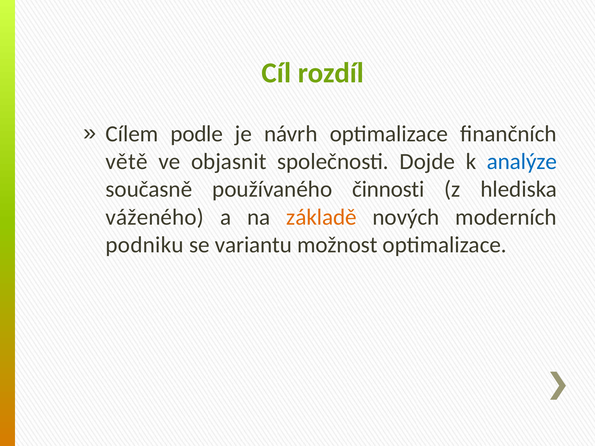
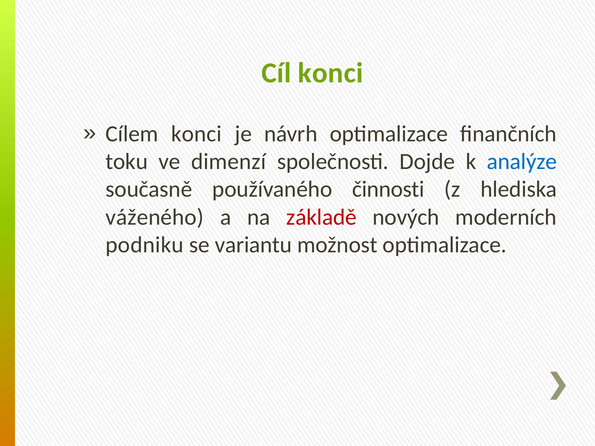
Cíl rozdíl: rozdíl -> konci (331, 73)
Cílem podle: podle -> konci (196, 134)
větě: větě -> toku (127, 162)
objasnit: objasnit -> dimenzí (229, 162)
základě colour: orange -> red (321, 217)
